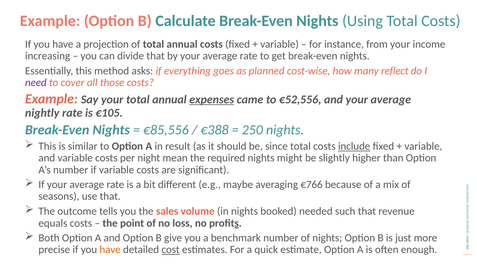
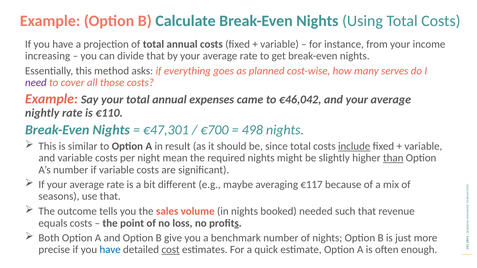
reflect: reflect -> serves (395, 71)
expenses underline: present -> none (212, 100)
€52,556: €52,556 -> €46,042 (300, 100)
€105: €105 -> €110 (109, 113)
€85,556: €85,556 -> €47,301 (166, 130)
€388: €388 -> €700 (215, 130)
250: 250 -> 498 (252, 130)
than underline: none -> present (393, 158)
€766: €766 -> €117 (312, 185)
have colour: orange -> blue (110, 250)
